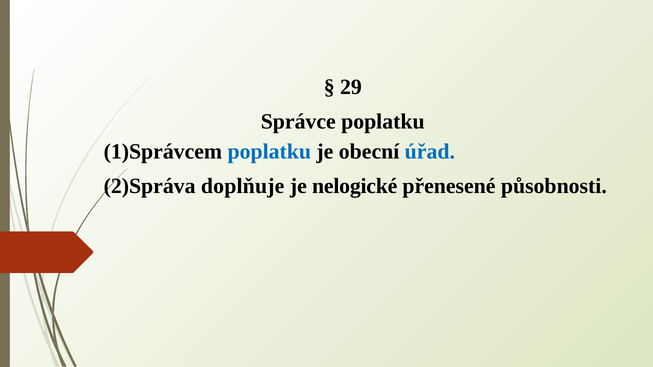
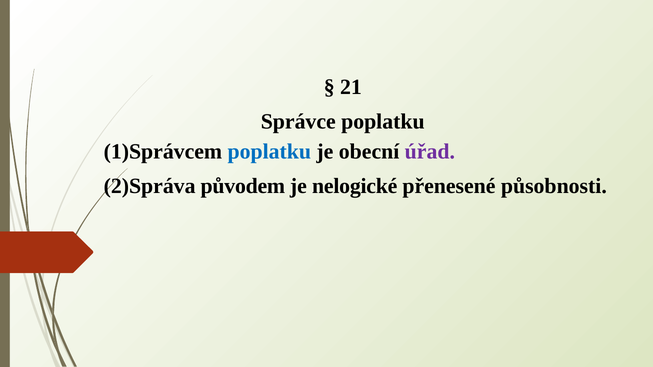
29: 29 -> 21 (351, 87)
úřad colour: blue -> purple (430, 152)
doplňuje: doplňuje -> původem (243, 186)
